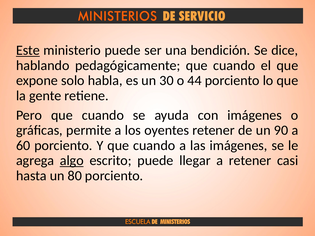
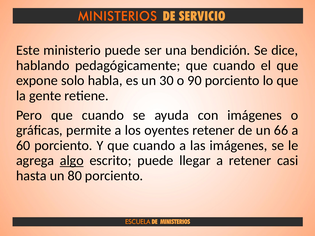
Este underline: present -> none (28, 50)
44: 44 -> 90 (195, 81)
90: 90 -> 66 (281, 130)
